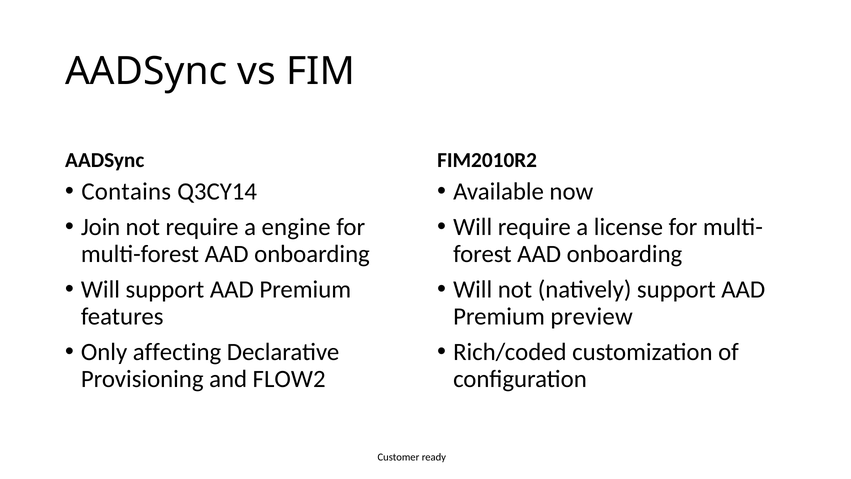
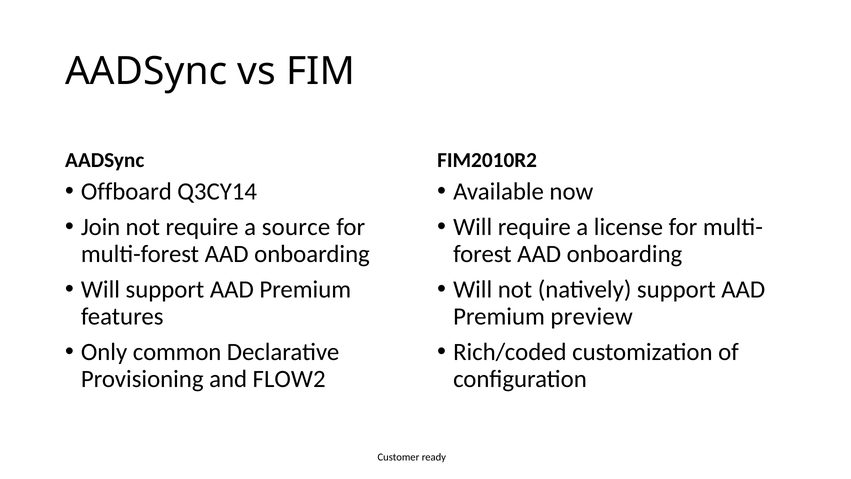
Contains: Contains -> Offboard (126, 191)
engine: engine -> source (296, 227)
affecting: affecting -> common (177, 352)
